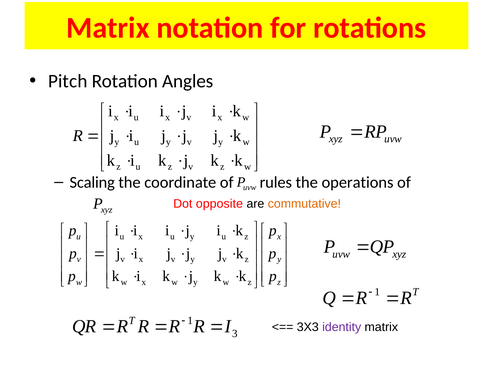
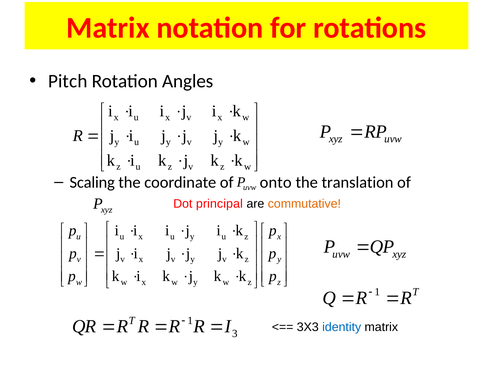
rules: rules -> onto (276, 182)
operations: operations -> translation (358, 182)
opposite: opposite -> principal (219, 204)
identity colour: purple -> blue (342, 327)
